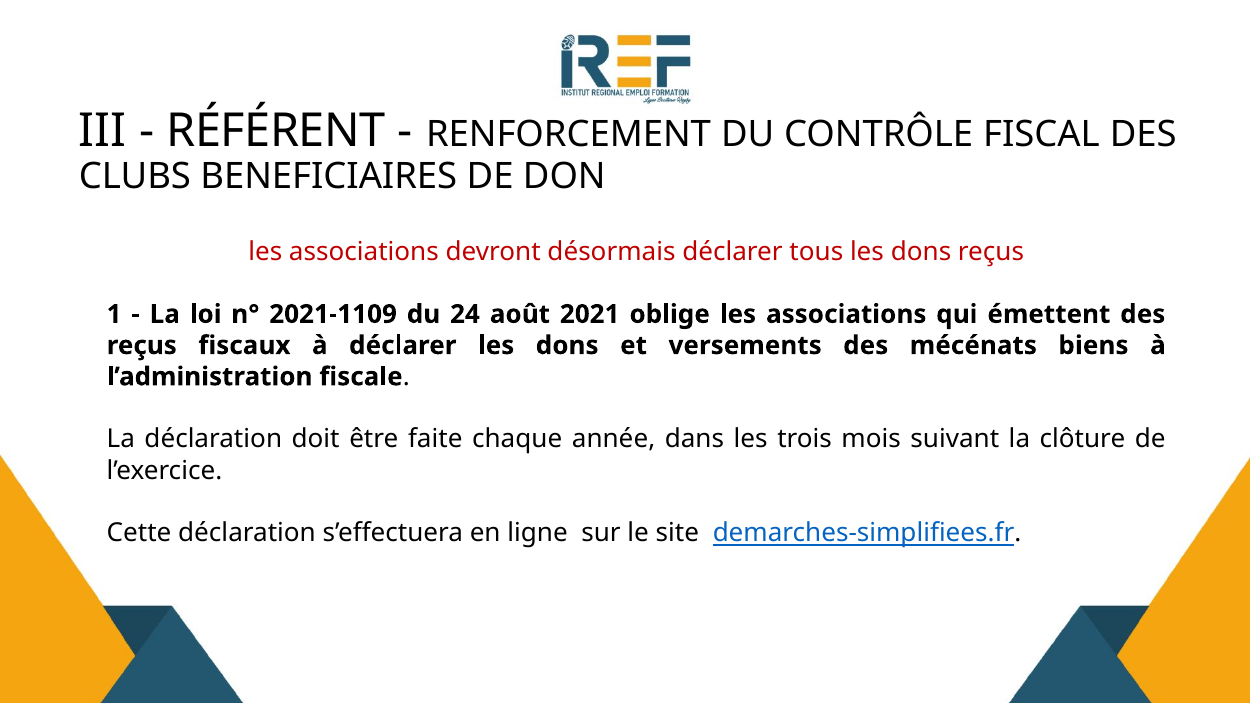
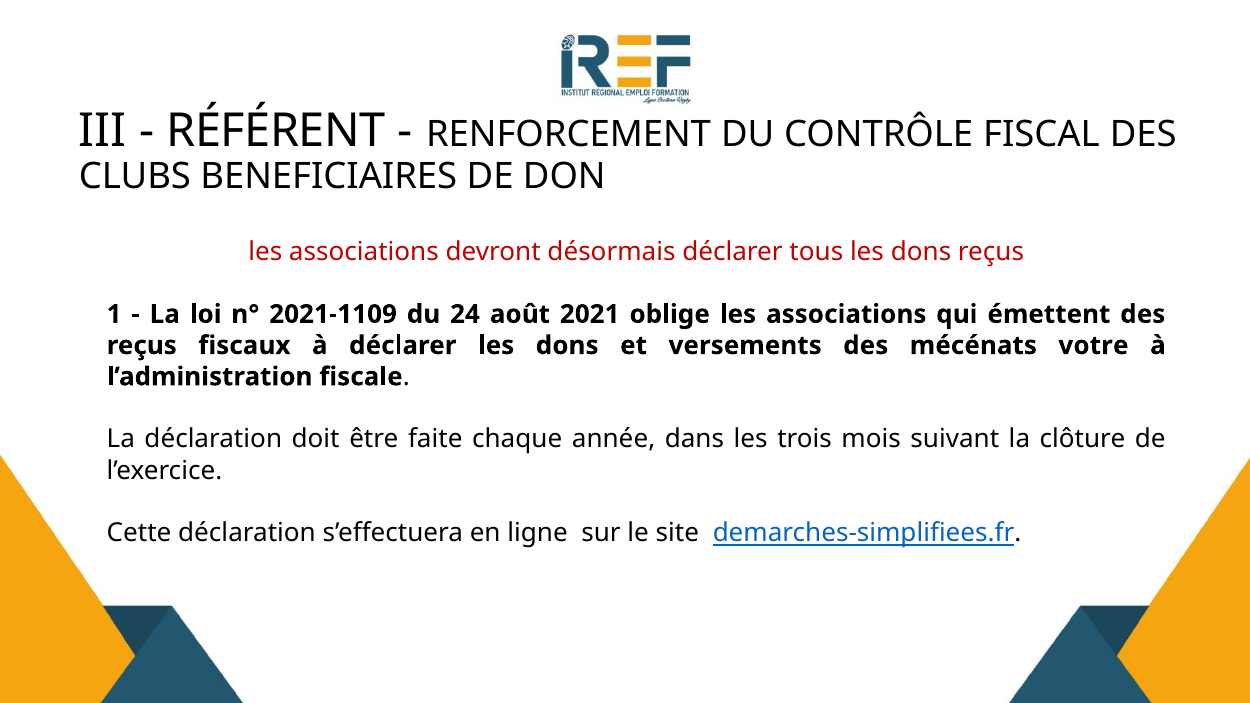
biens: biens -> votre (1093, 346)
